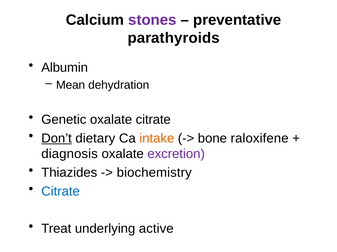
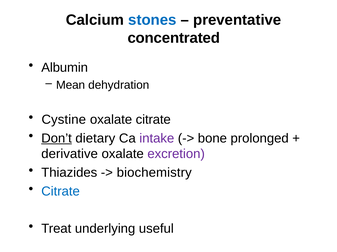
stones colour: purple -> blue (152, 20)
parathyroids: parathyroids -> concentrated (174, 38)
Genetic: Genetic -> Cystine (64, 120)
intake colour: orange -> purple (157, 139)
raloxifene: raloxifene -> prolonged (260, 139)
diagnosis: diagnosis -> derivative (70, 154)
active: active -> useful (156, 229)
